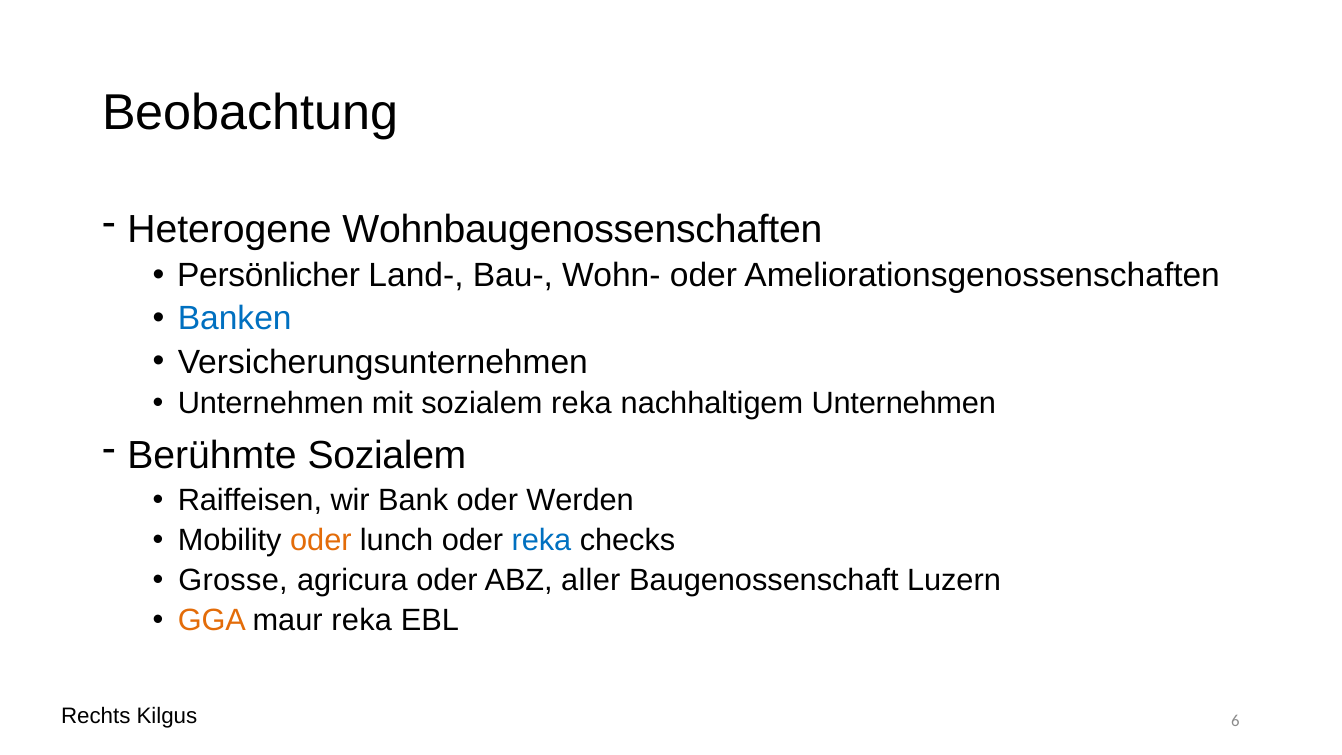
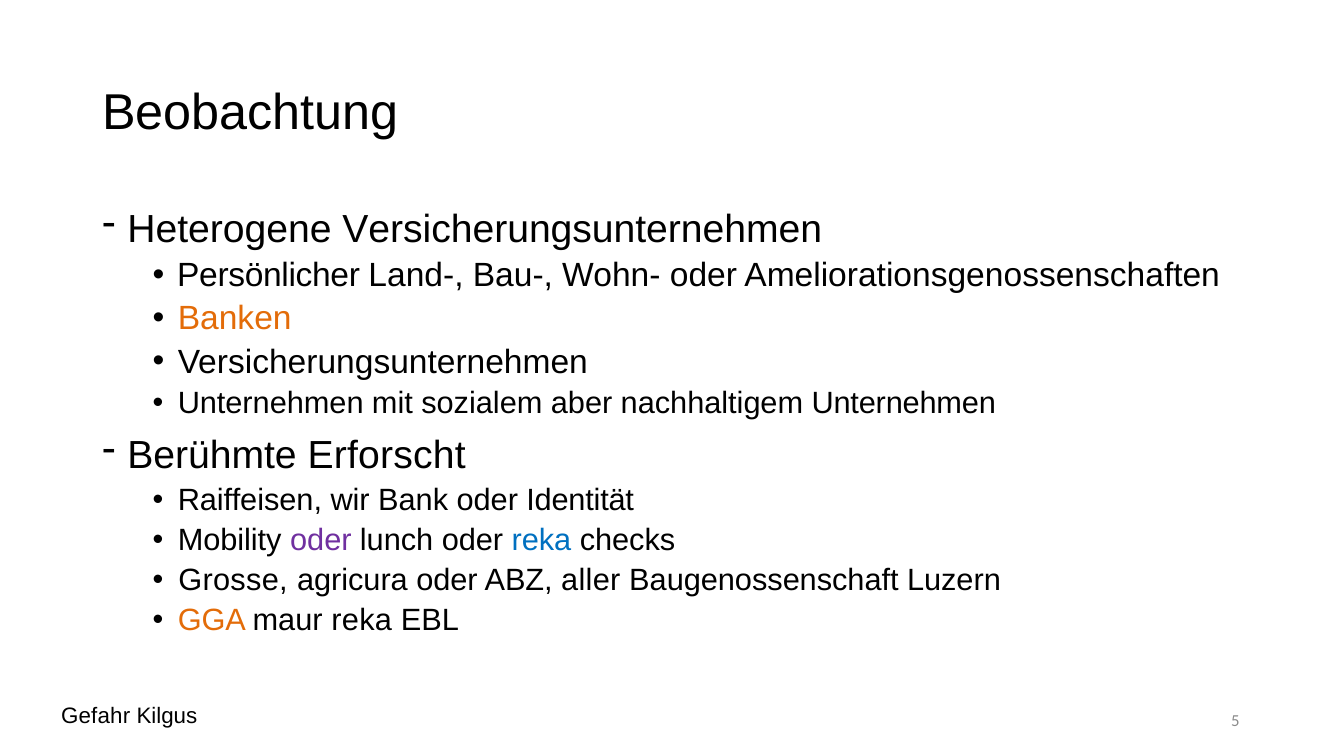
Heterogene Wohnbaugenossenschaften: Wohnbaugenossenschaften -> Versicherungsunternehmen (582, 229)
Banken colour: blue -> orange (235, 319)
sozialem reka: reka -> aber (582, 404)
Berühmte Sozialem: Sozialem -> Erforscht (387, 455)
Werden: Werden -> Identität (580, 500)
oder colour: orange -> purple (321, 540)
Rechts: Rechts -> Gefahr (96, 716)
6: 6 -> 5 (1235, 721)
